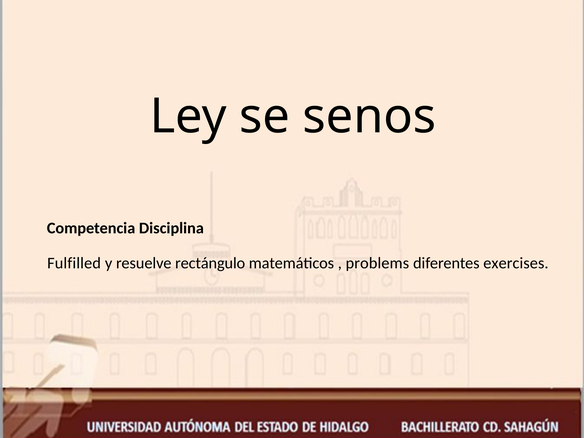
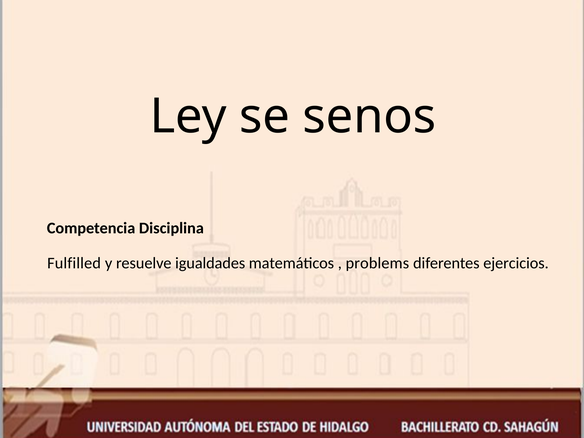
rectángulo: rectángulo -> igualdades (210, 263)
exercises: exercises -> ejercicios (516, 263)
